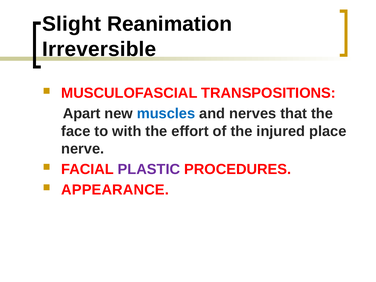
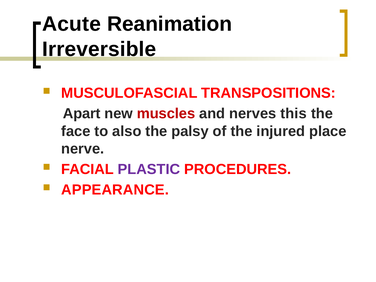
Slight: Slight -> Acute (72, 24)
muscles colour: blue -> red (166, 114)
that: that -> this (294, 114)
with: with -> also (127, 131)
effort: effort -> palsy (190, 131)
